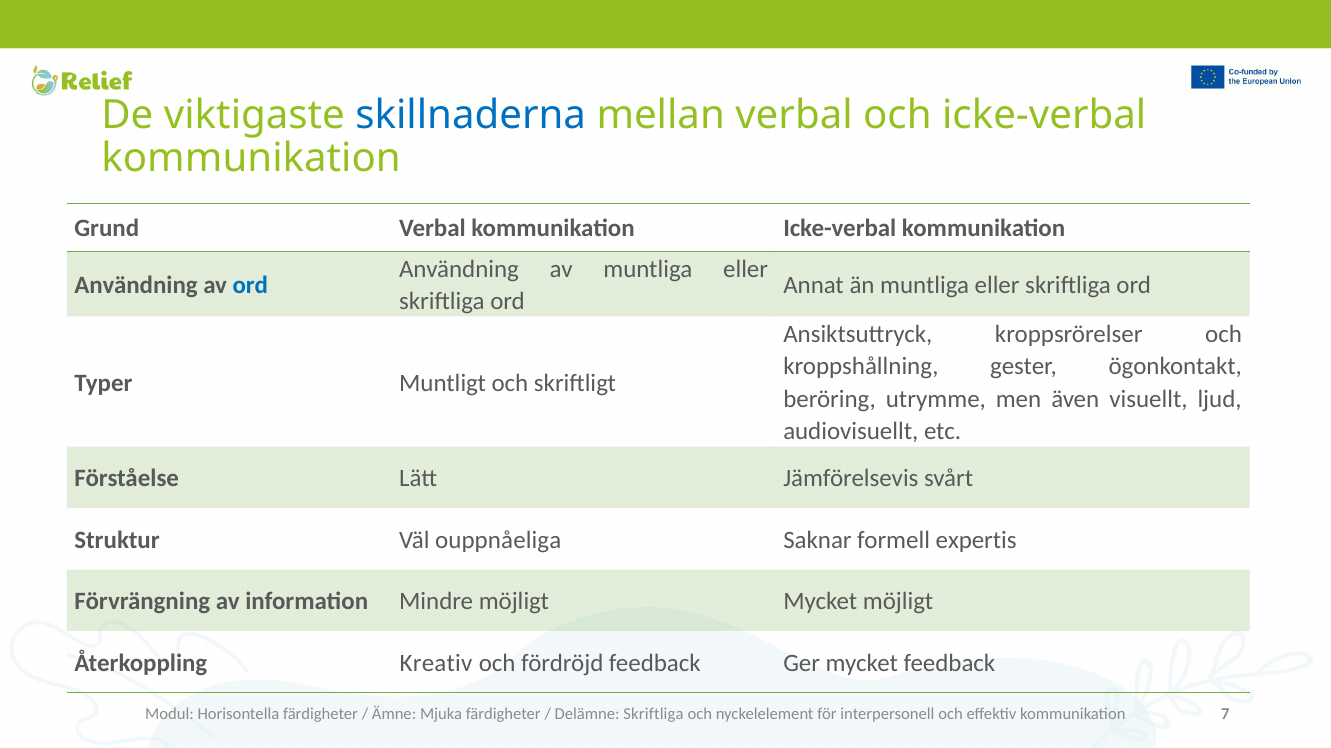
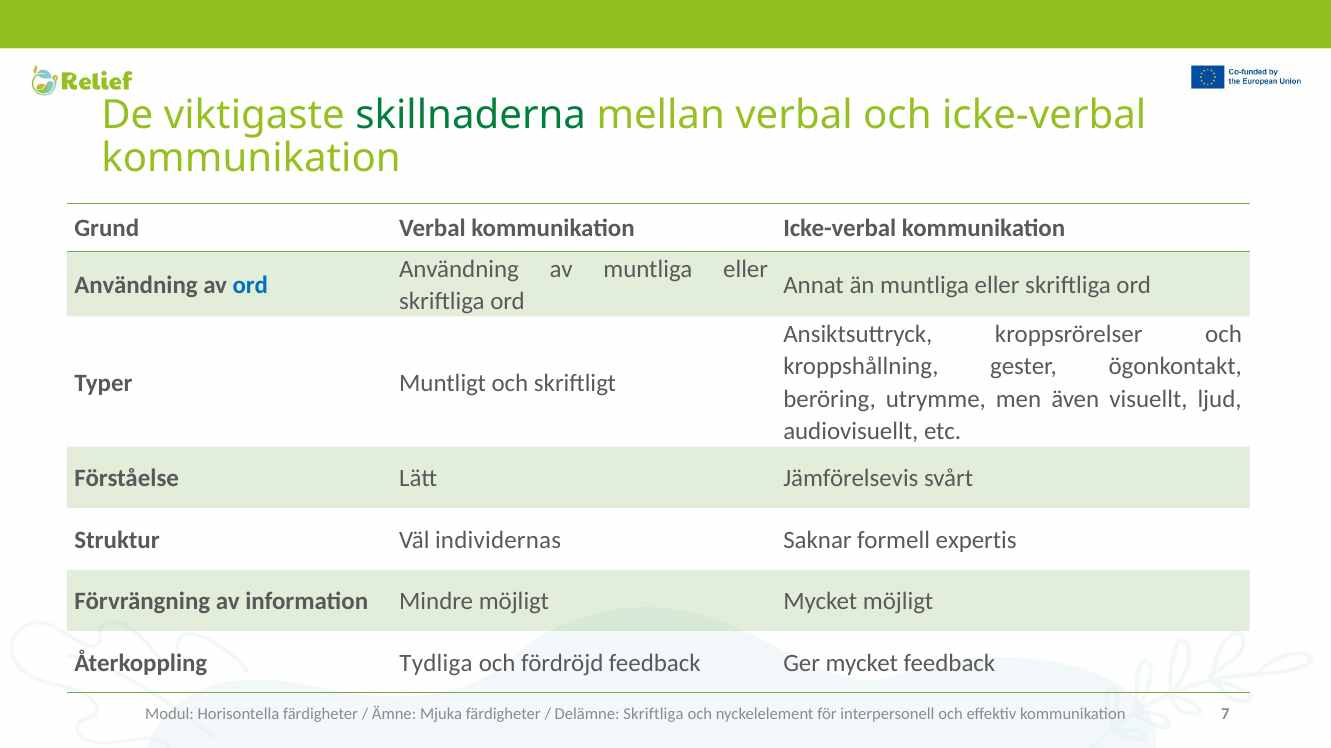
skillnaderna colour: blue -> green (471, 115)
ouppnåeliga: ouppnåeliga -> individernas (498, 541)
Kreativ: Kreativ -> Tydliga (436, 664)
